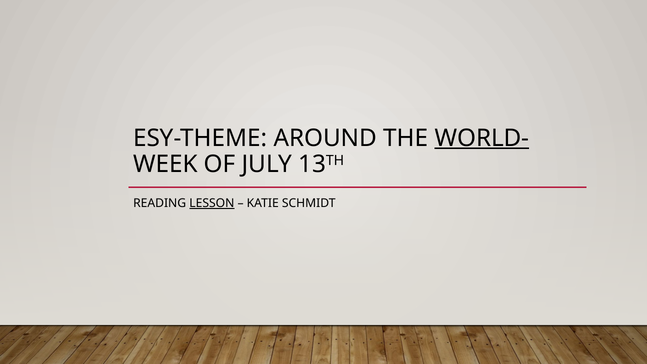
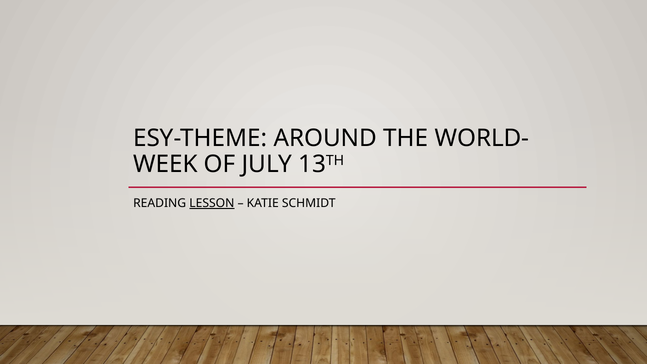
WORLD- underline: present -> none (482, 138)
